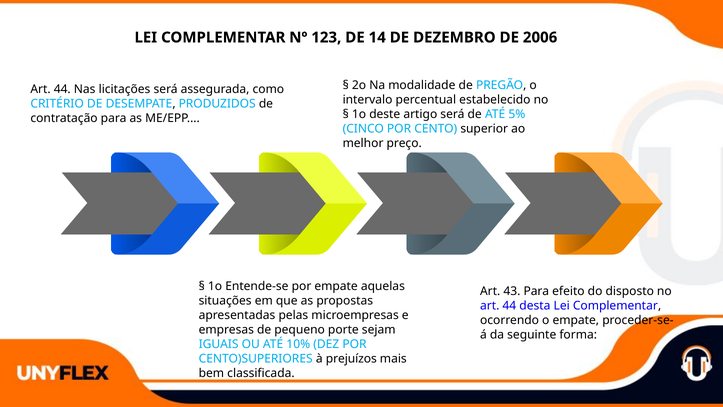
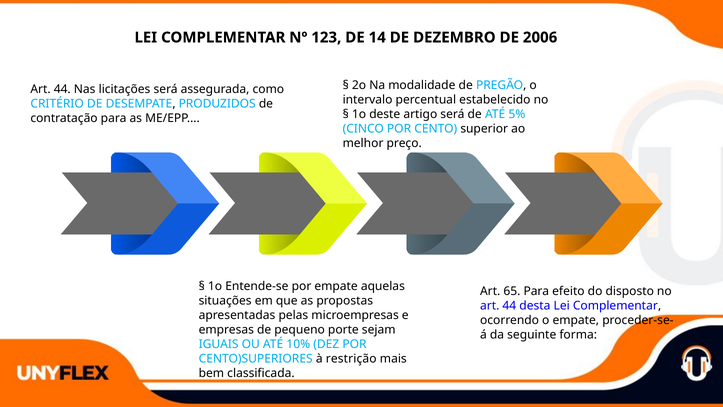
43: 43 -> 65 (512, 291)
prejuízos: prejuízos -> restrição (351, 358)
